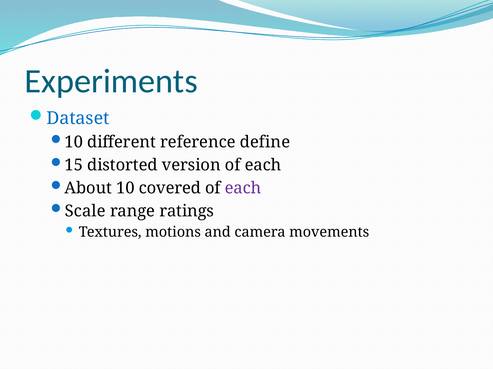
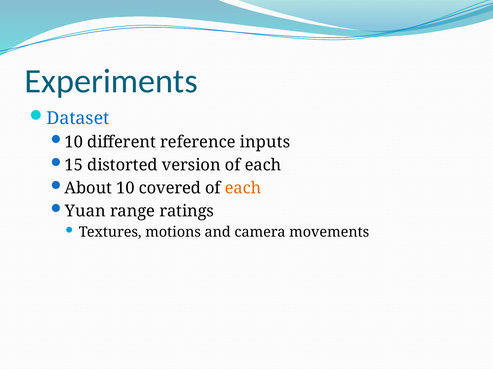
define: define -> inputs (265, 142)
each colour: purple -> orange (243, 188)
Scale: Scale -> Yuan (85, 211)
